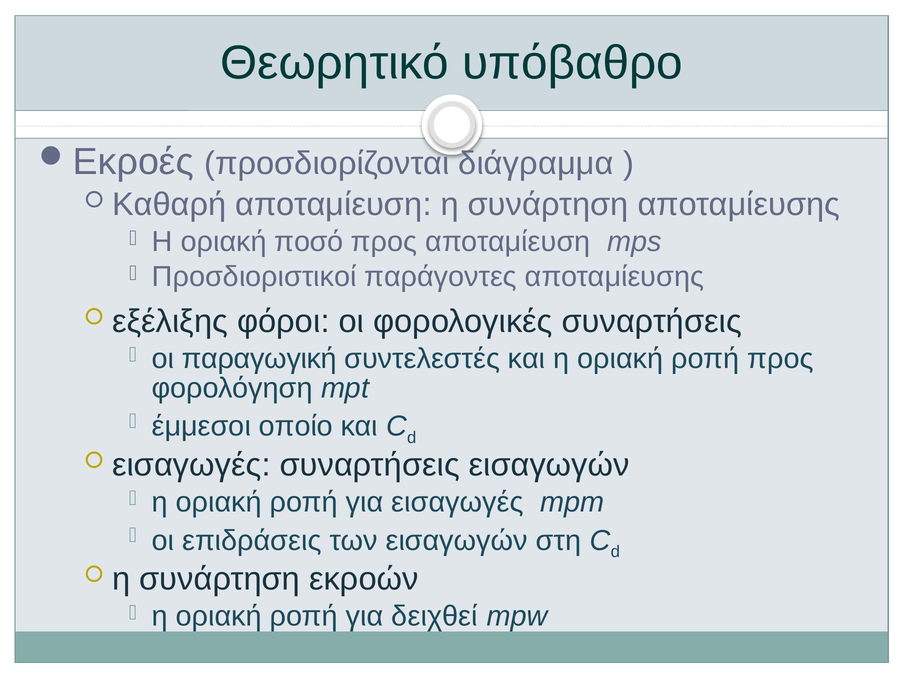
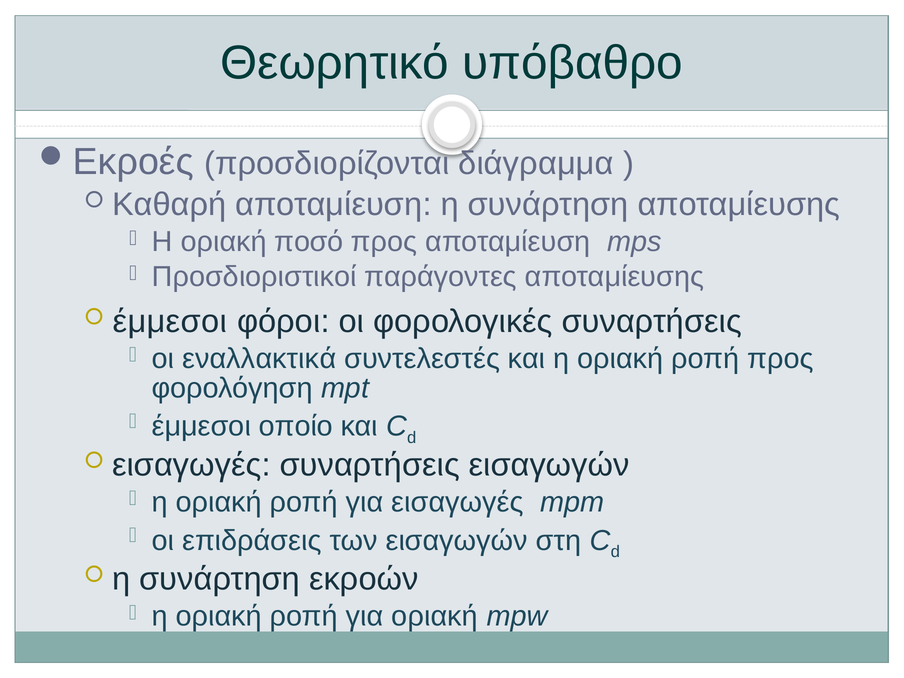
εξέλιξης: εξέλιξης -> έμμεσοι (170, 321)
παραγωγική: παραγωγική -> εναλλακτικά (259, 359)
για δειχθεί: δειχθεί -> οριακή (435, 616)
